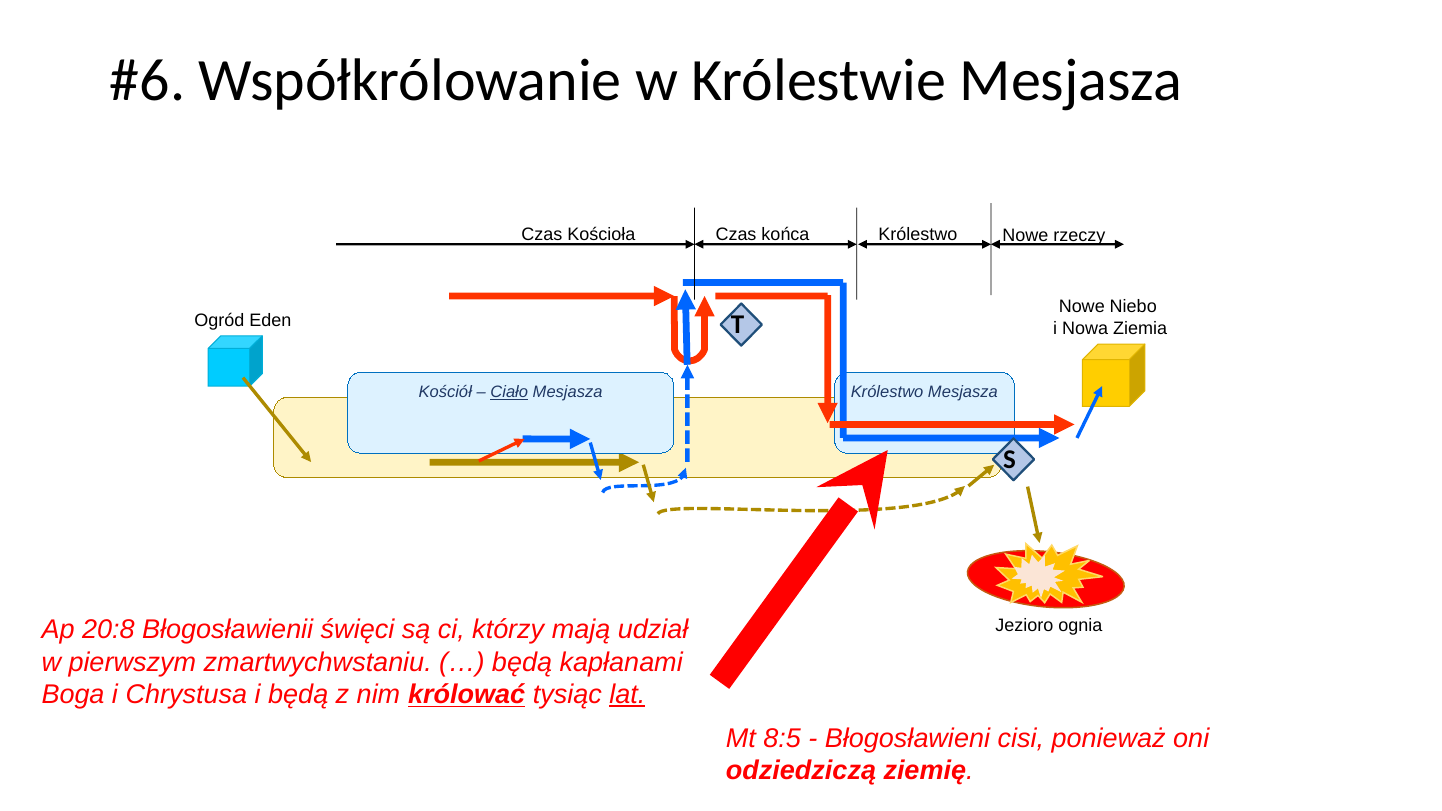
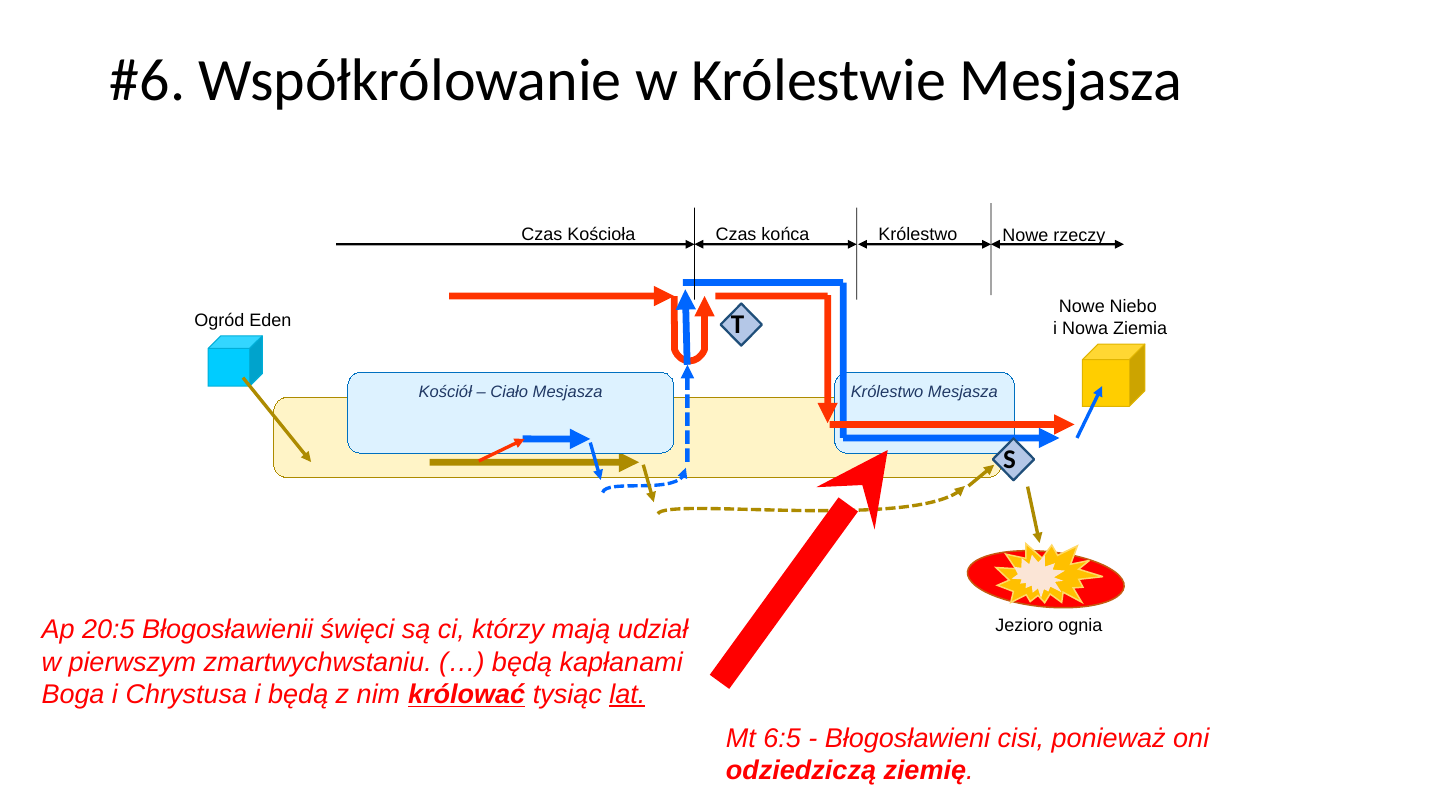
Ciało underline: present -> none (509, 392)
20:8: 20:8 -> 20:5 (108, 630)
8:5: 8:5 -> 6:5 (782, 739)
